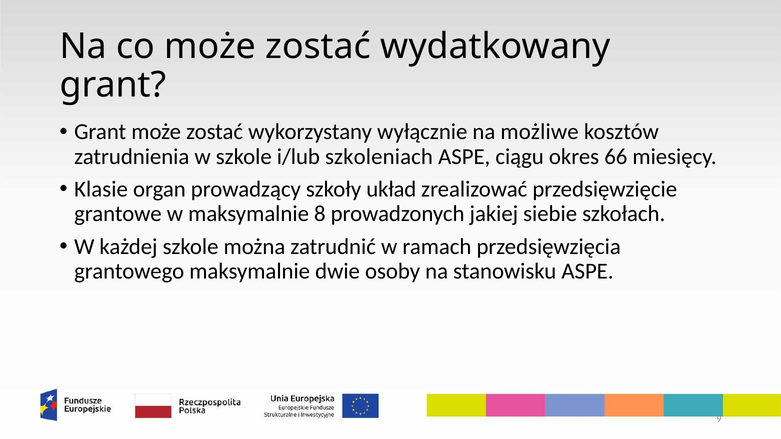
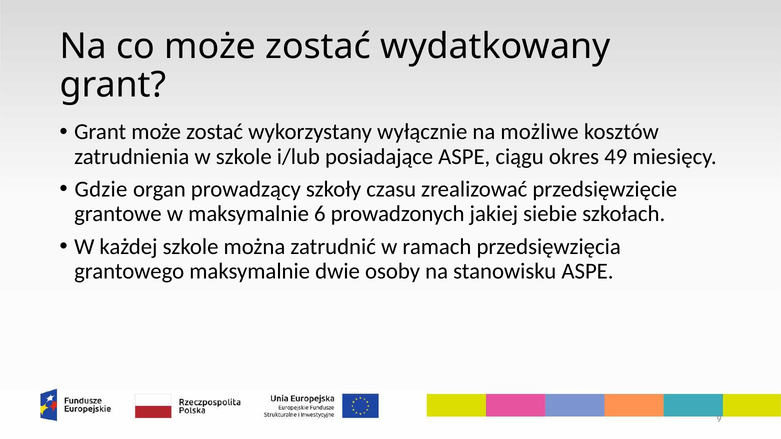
szkoleniach: szkoleniach -> posiadające (379, 157)
66: 66 -> 49 (616, 157)
Klasie: Klasie -> Gdzie (101, 189)
układ: układ -> czasu (391, 189)
8: 8 -> 6 (320, 214)
